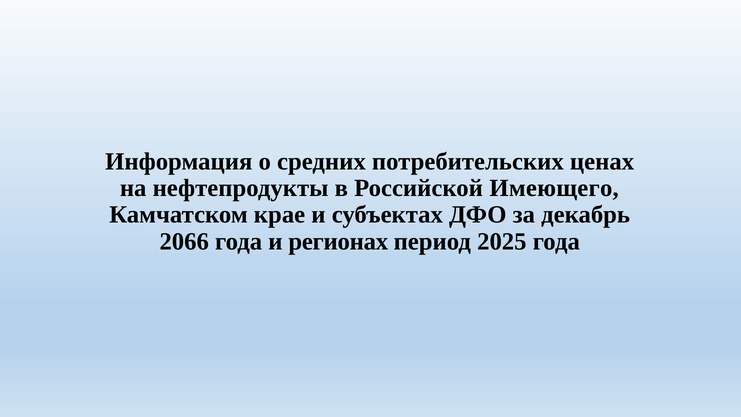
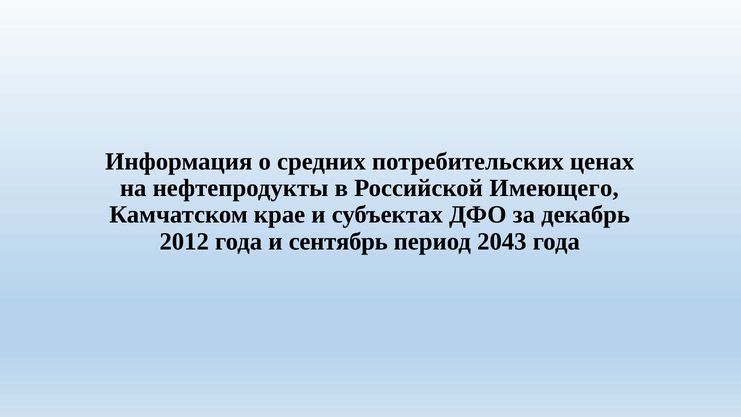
2066: 2066 -> 2012 (184, 241)
регионах: регионах -> сентябрь (338, 241)
2025: 2025 -> 2043 (502, 241)
